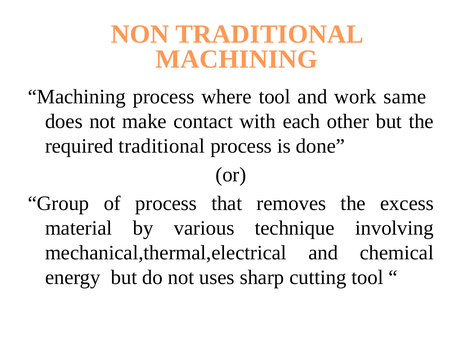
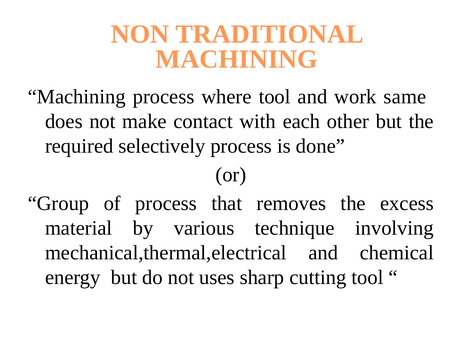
required traditional: traditional -> selectively (162, 146)
